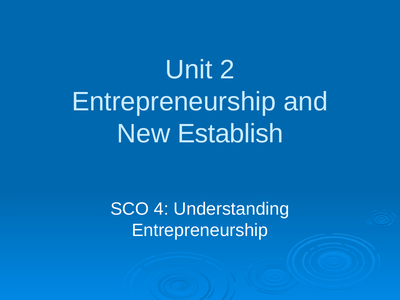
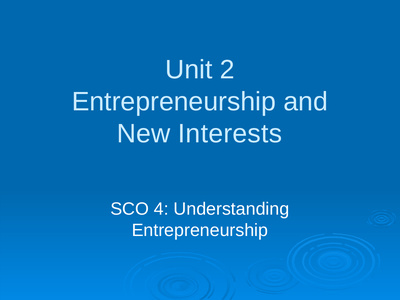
Establish: Establish -> Interests (230, 134)
